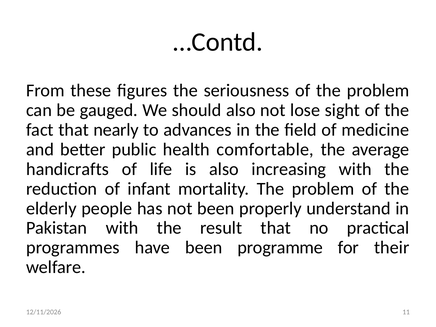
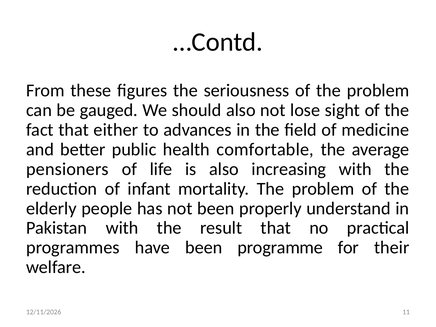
nearly: nearly -> either (116, 130)
handicrafts: handicrafts -> pensioners (67, 169)
